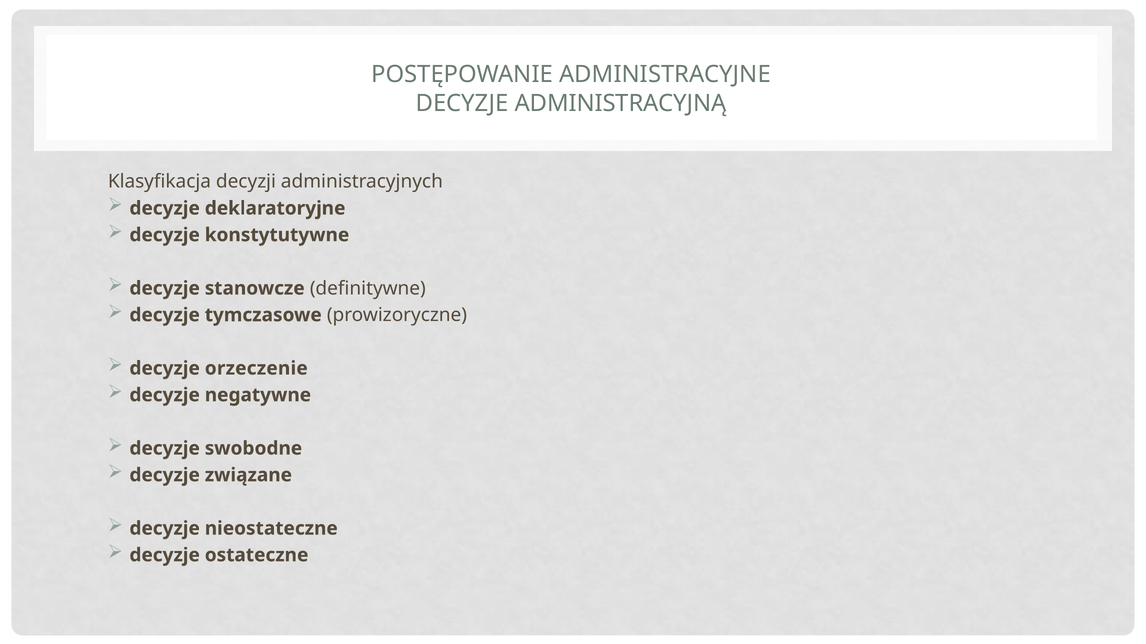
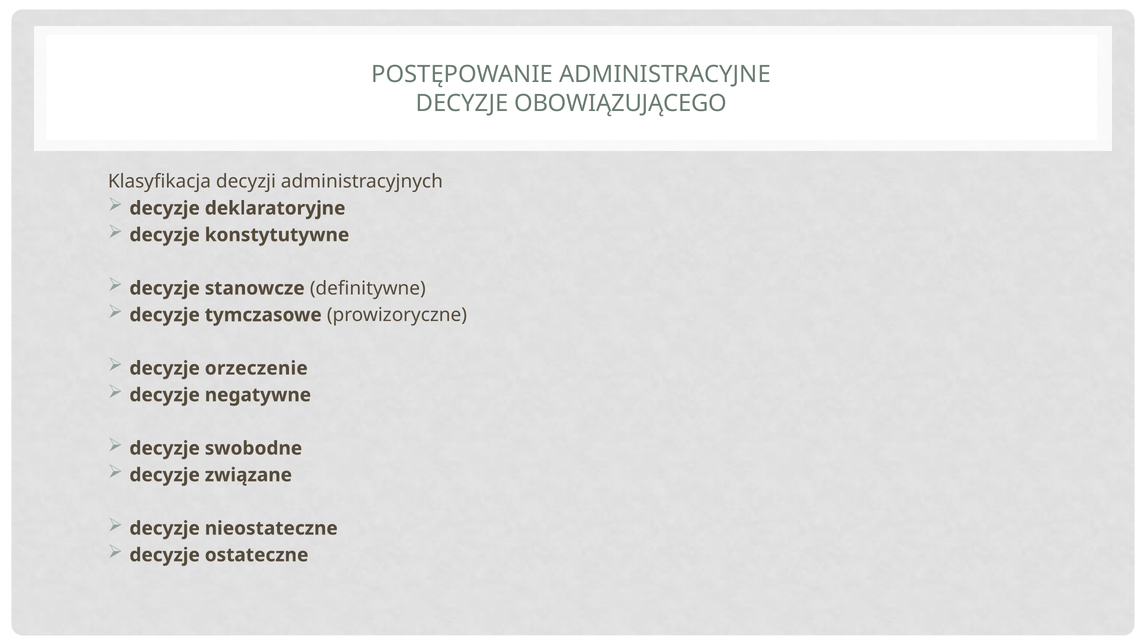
ADMINISTRACYJNĄ: ADMINISTRACYJNĄ -> OBOWIĄZUJĄCEGO (621, 103)
